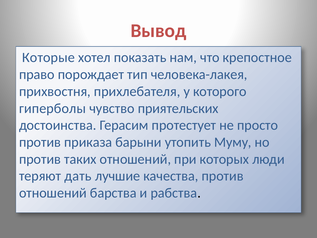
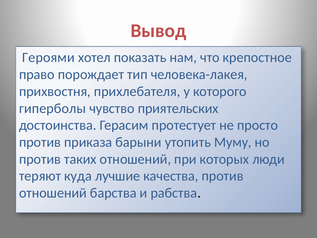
Которые: Которые -> Героями (48, 58)
дать: дать -> куда (78, 176)
